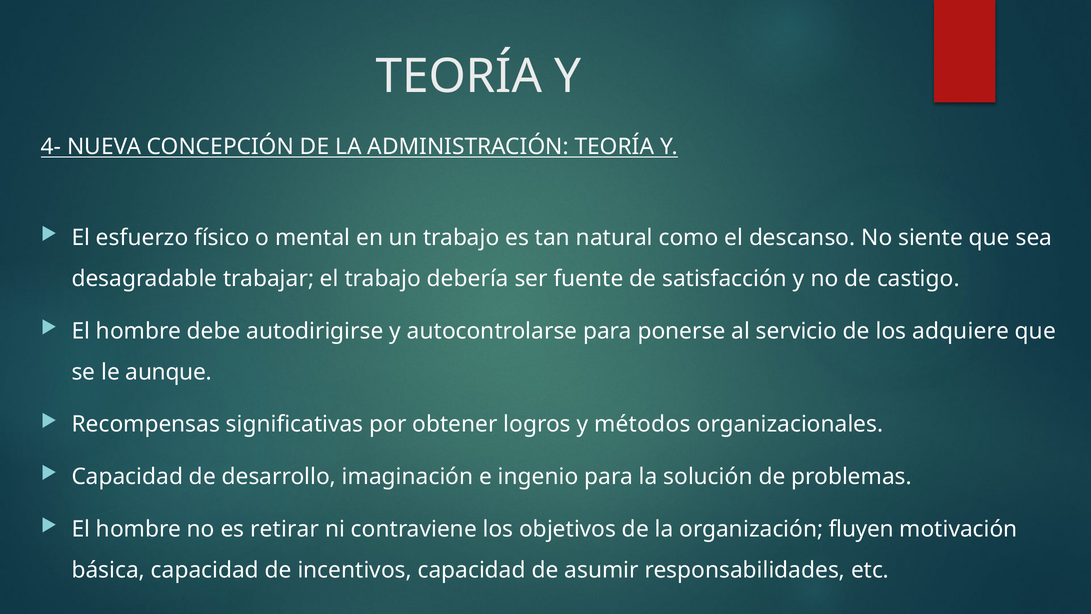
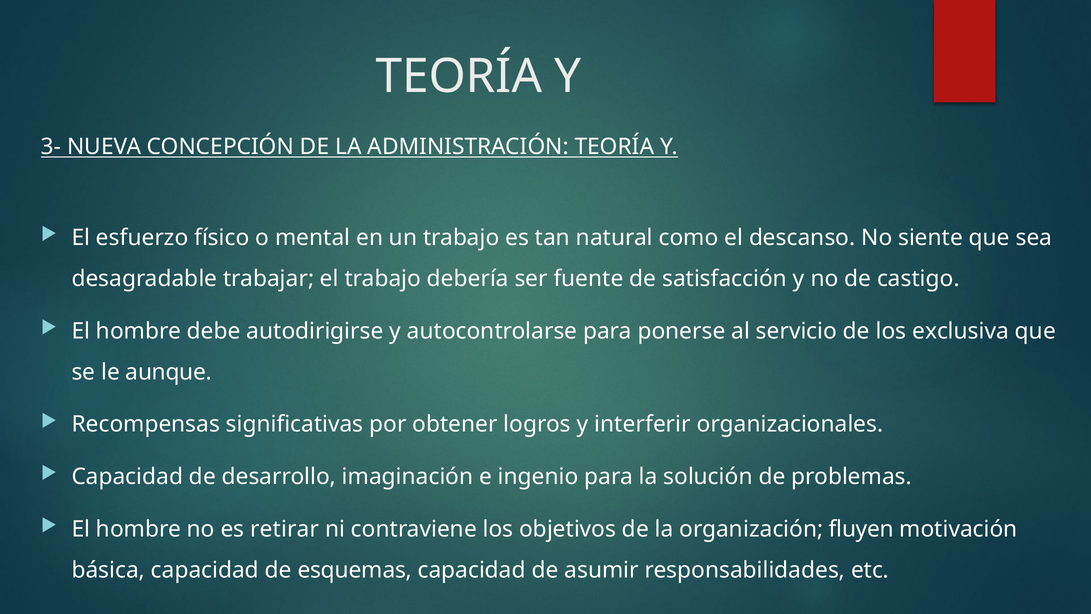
4-: 4- -> 3- (51, 147)
adquiere: adquiere -> exclusiva (961, 331)
métodos: métodos -> interferir (643, 424)
incentivos: incentivos -> esquemas (355, 570)
